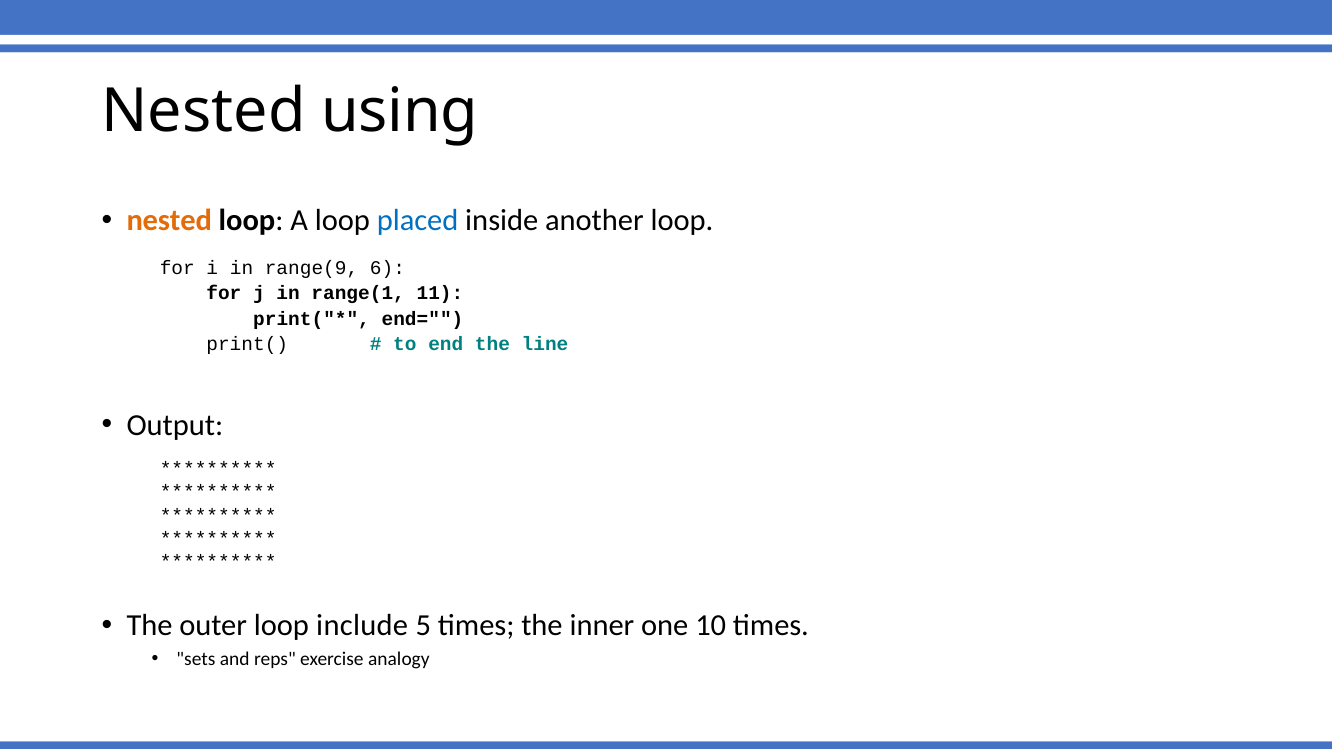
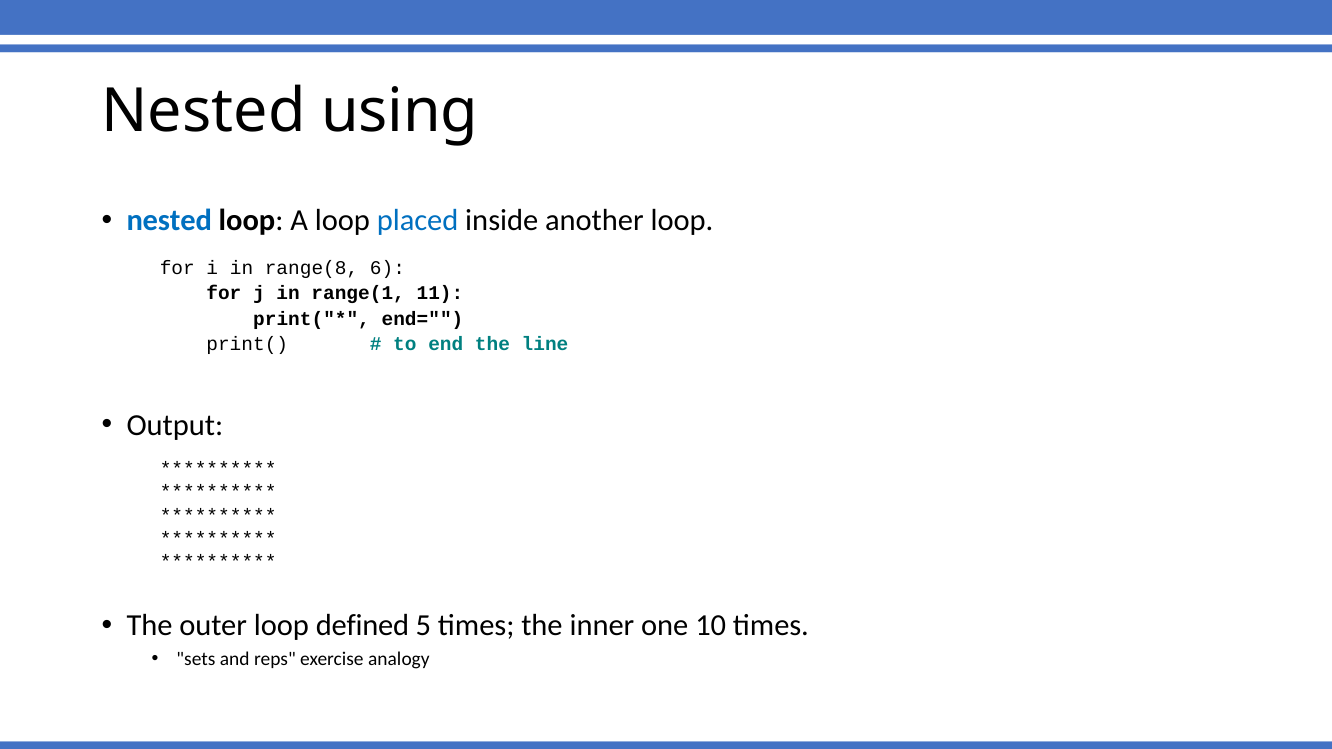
nested colour: orange -> blue (169, 221)
range(9: range(9 -> range(8 (312, 268)
include: include -> defined (362, 625)
